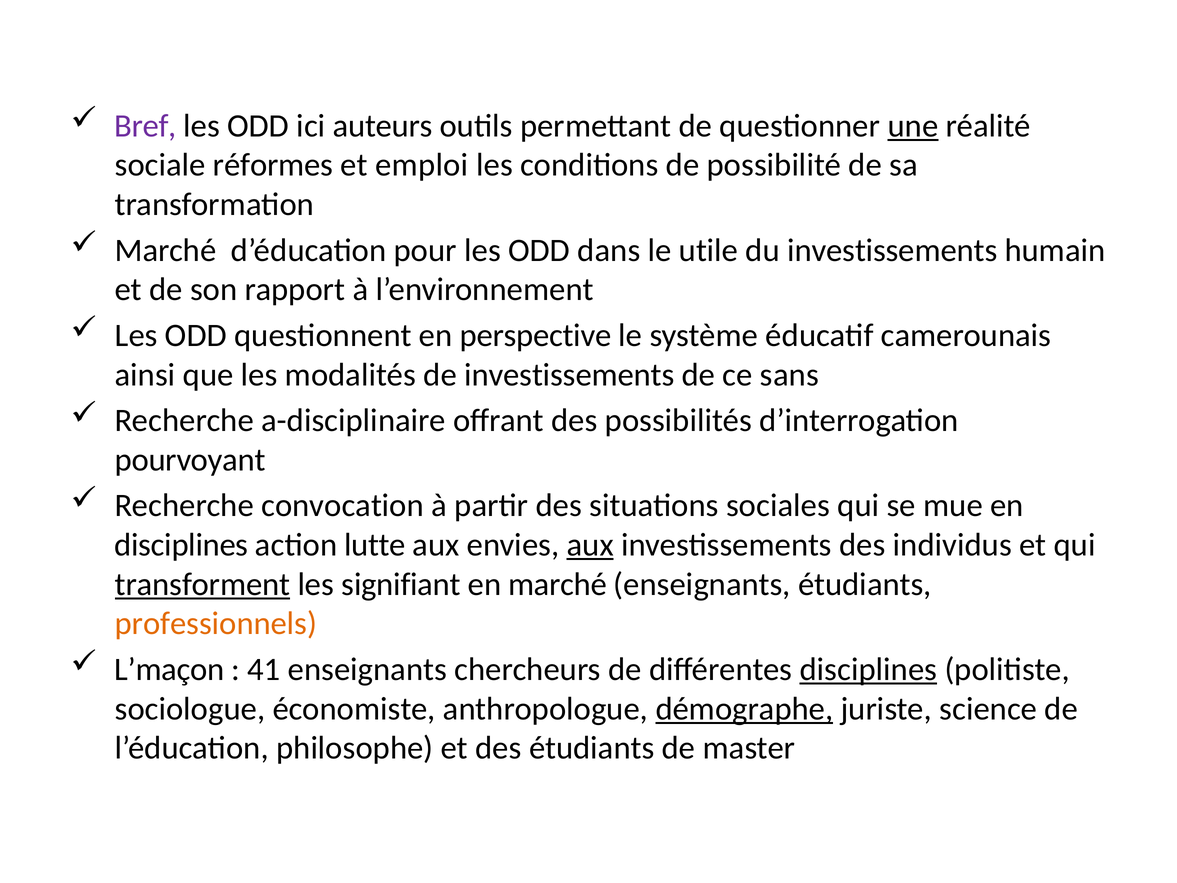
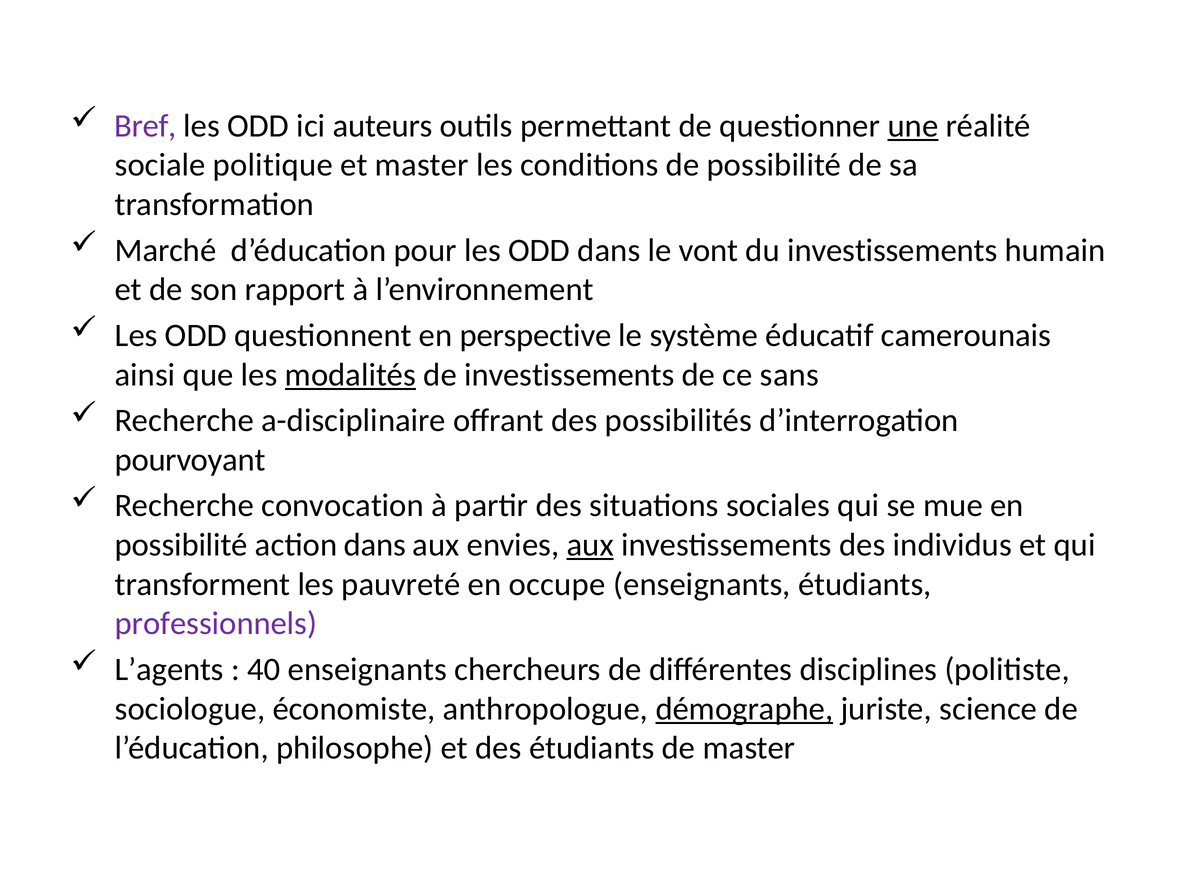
réformes: réformes -> politique (273, 165)
et emploi: emploi -> master (422, 165)
utile: utile -> vont (709, 250)
modalités underline: none -> present (350, 375)
disciplines: disciplines -> possibilité (181, 545)
action lutte: lutte -> dans (375, 545)
transforment underline: present -> none (203, 584)
signifiant: signifiant -> pauvreté (401, 584)
en marché: marché -> occupe (557, 584)
professionnels colour: orange -> purple (216, 623)
L’maçon: L’maçon -> L’agents (169, 669)
41: 41 -> 40 (264, 669)
disciplines underline: present -> none (868, 669)
